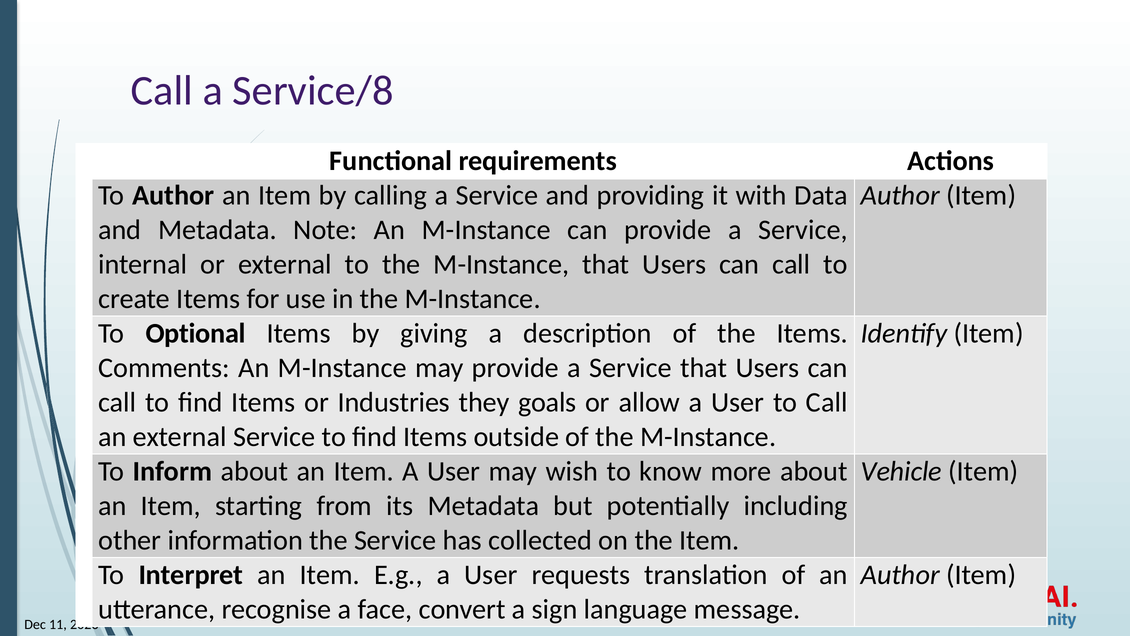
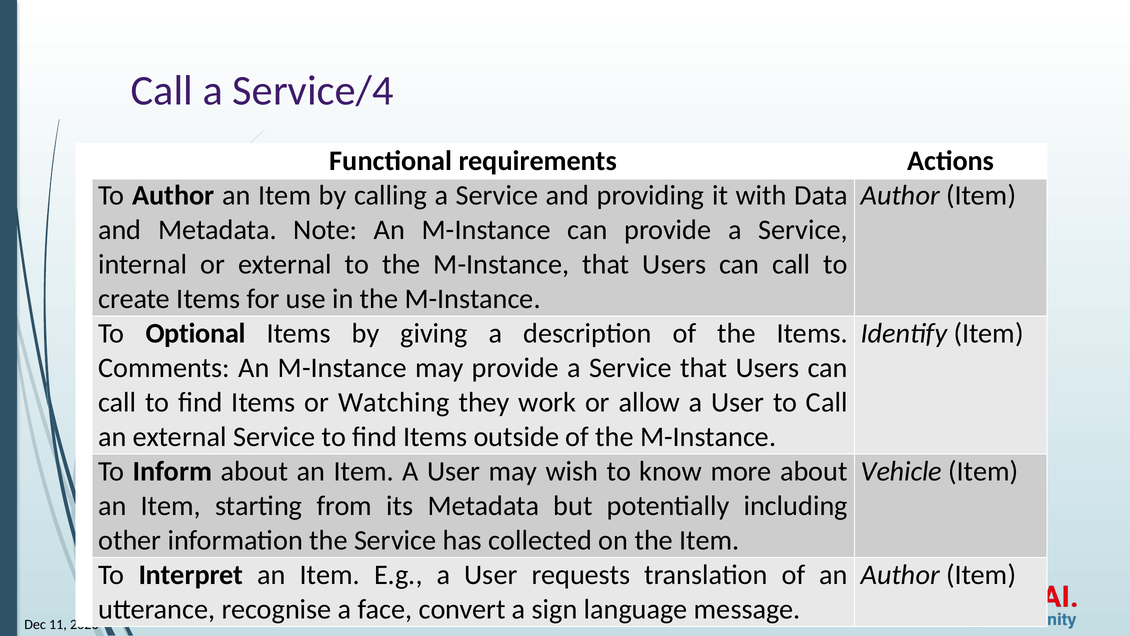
Service/8: Service/8 -> Service/4 (313, 90)
Industries: Industries -> Watching (394, 402)
goals: goals -> work (547, 402)
